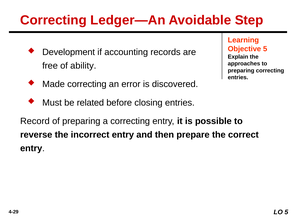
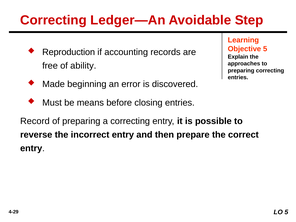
Development: Development -> Reproduction (69, 52)
Made correcting: correcting -> beginning (87, 84)
related: related -> means (90, 103)
